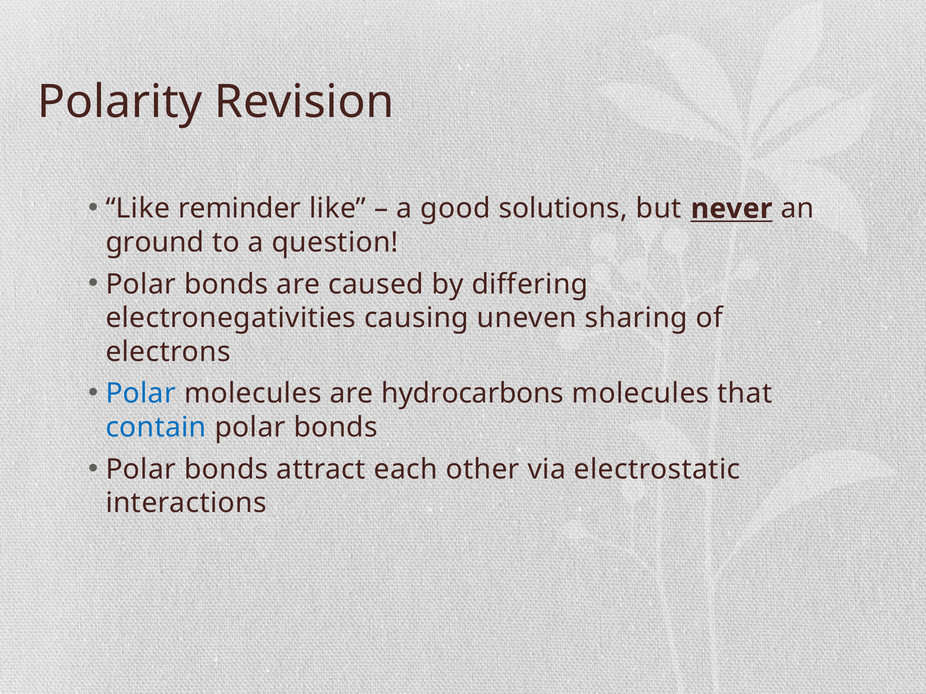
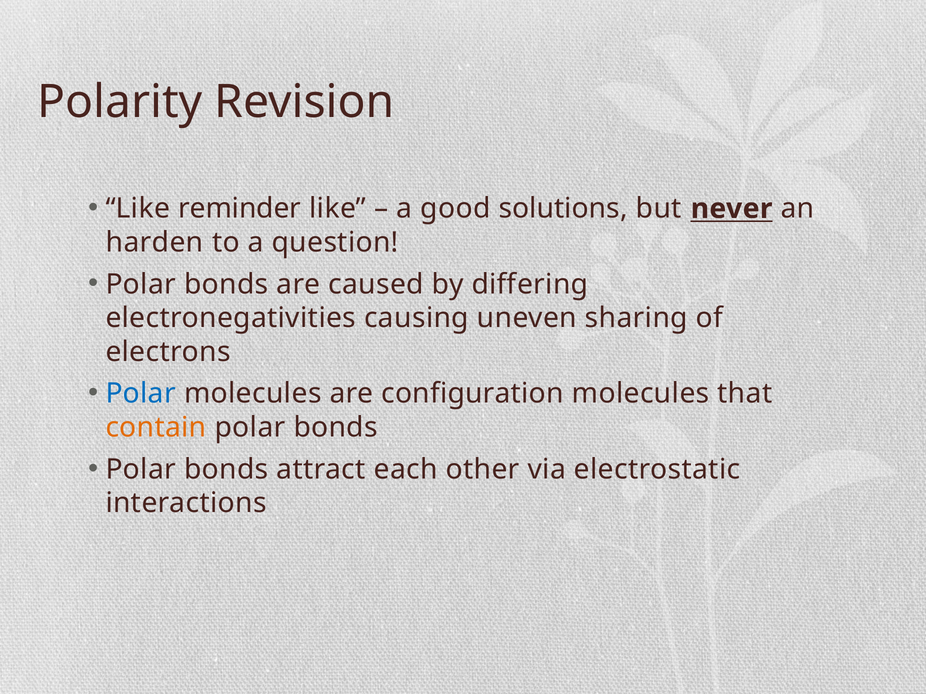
ground: ground -> harden (155, 243)
hydrocarbons: hydrocarbons -> configuration (472, 394)
contain colour: blue -> orange (156, 428)
